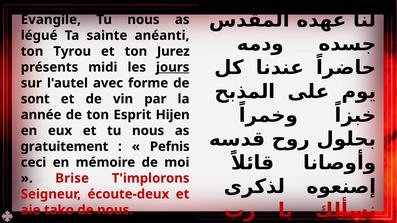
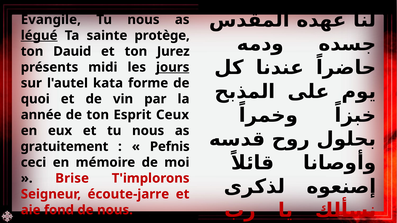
légué underline: none -> present (39, 36)
anéanti: anéanti -> protège (162, 36)
Tyrou: Tyrou -> Dauid (72, 51)
avec: avec -> kata (108, 83)
sont: sont -> quoi (35, 99)
Hijen: Hijen -> Ceux (173, 115)
écoute-deux: écoute-deux -> écoute-jarre (128, 194)
tako: tako -> fond (59, 210)
